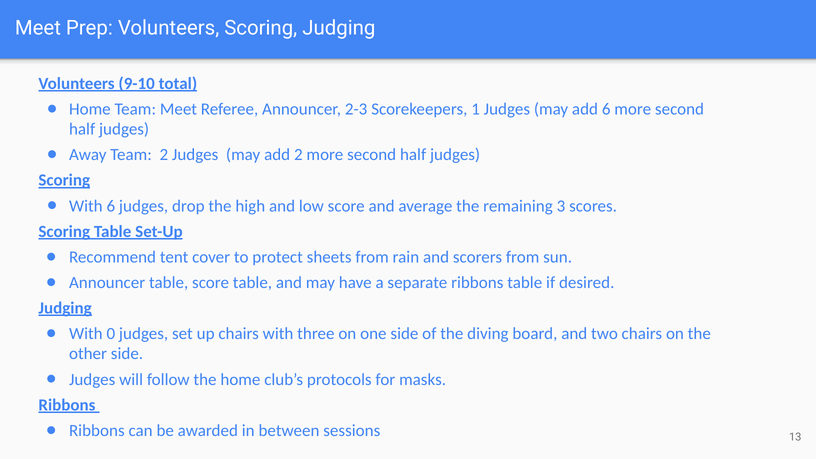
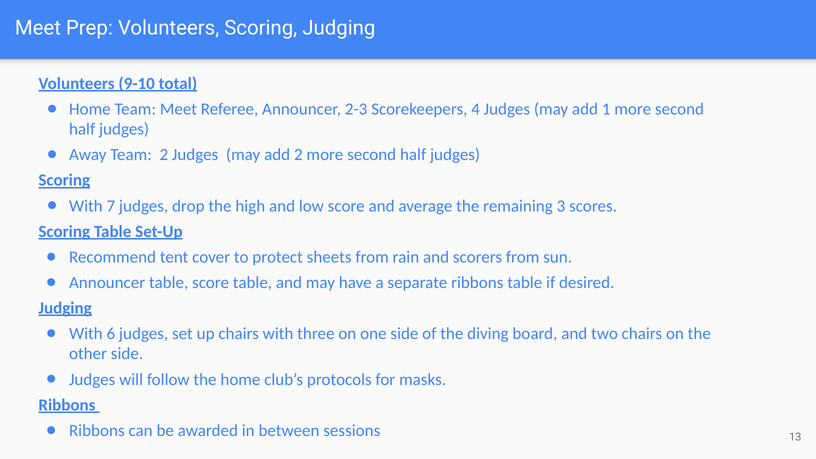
1: 1 -> 4 (476, 109)
add 6: 6 -> 1 (606, 109)
With 6: 6 -> 7 (111, 206)
0: 0 -> 6 (111, 333)
